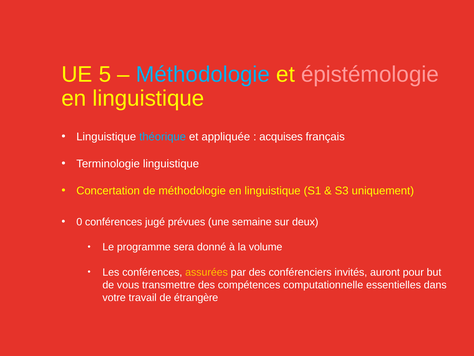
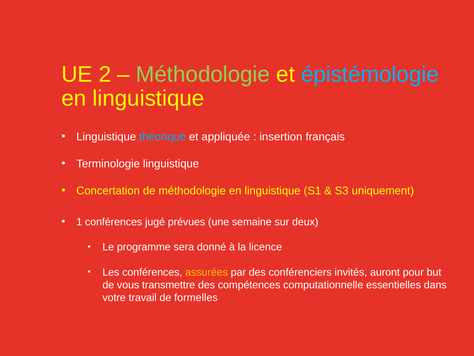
5: 5 -> 2 (105, 74)
Méthodologie colour: light blue -> light green (203, 74)
épistémologie colour: pink -> light blue (370, 74)
acquises: acquises -> insertion (281, 137)
0: 0 -> 1 (79, 222)
volume: volume -> licence (265, 247)
étrangère: étrangère -> formelles (196, 297)
